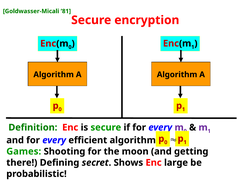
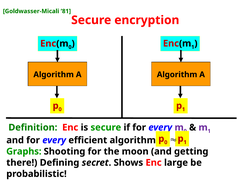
Games: Games -> Graphs (24, 151)
